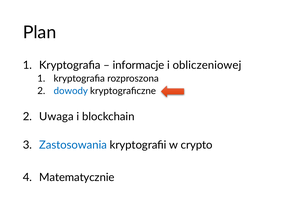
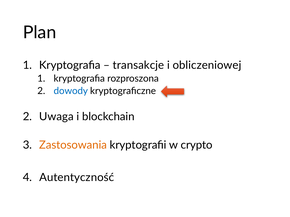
informacje: informacje -> transakcje (138, 65)
Zastosowania colour: blue -> orange (73, 145)
Matematycznie: Matematycznie -> Autentyczność (77, 178)
